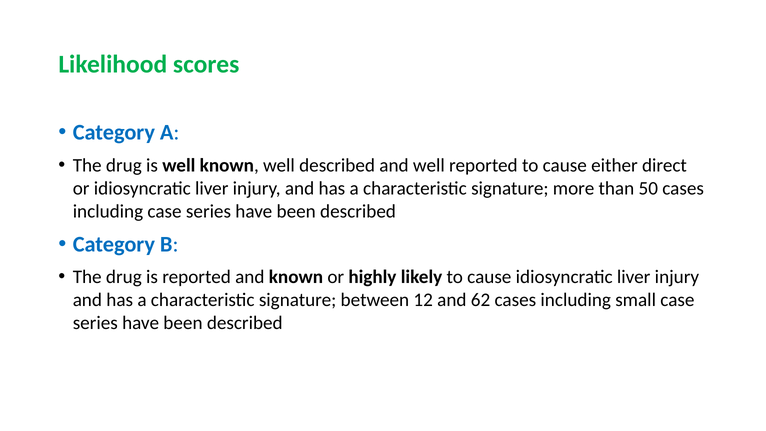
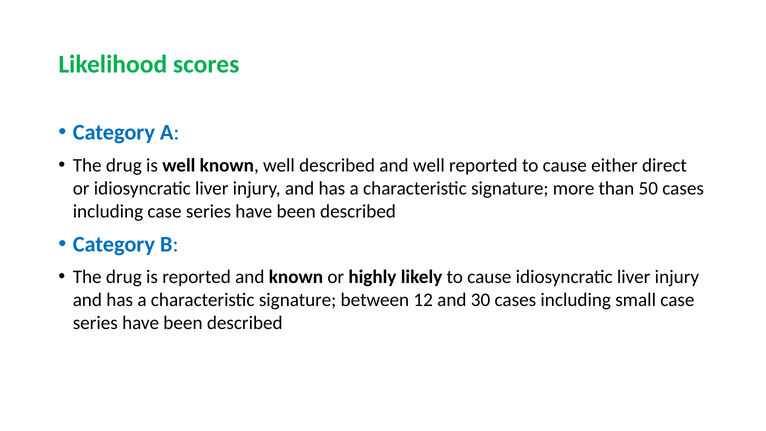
62: 62 -> 30 (480, 300)
